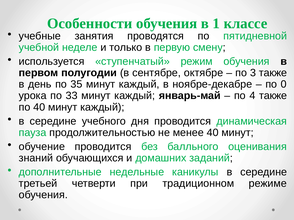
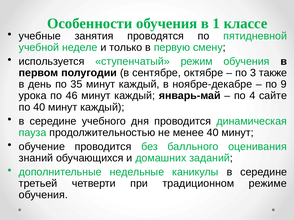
0: 0 -> 9 (284, 84)
33: 33 -> 46 (72, 96)
4 также: также -> сайте (273, 96)
